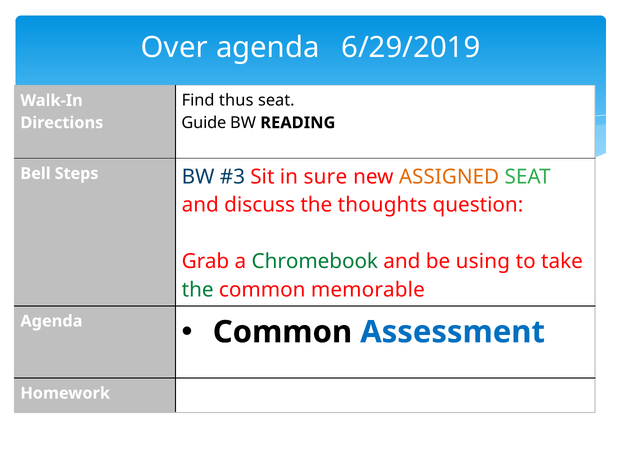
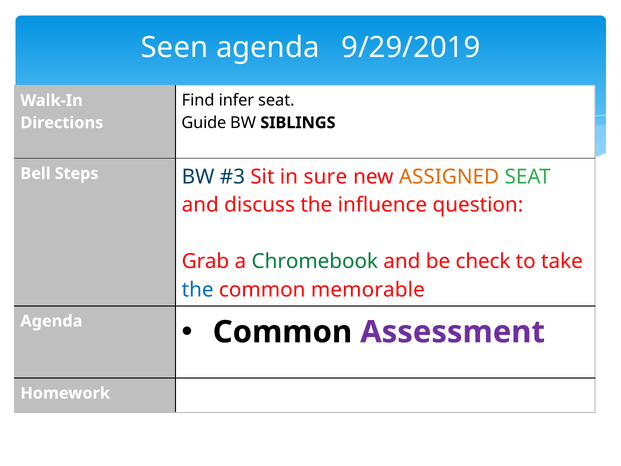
Over: Over -> Seen (174, 48)
6/29/2019: 6/29/2019 -> 9/29/2019 (411, 48)
thus: thus -> infer (236, 100)
READING: READING -> SIBLINGS (298, 123)
thoughts: thoughts -> influence (382, 205)
using: using -> check (483, 261)
the colour: green -> blue (198, 290)
Assessment colour: blue -> purple (453, 332)
